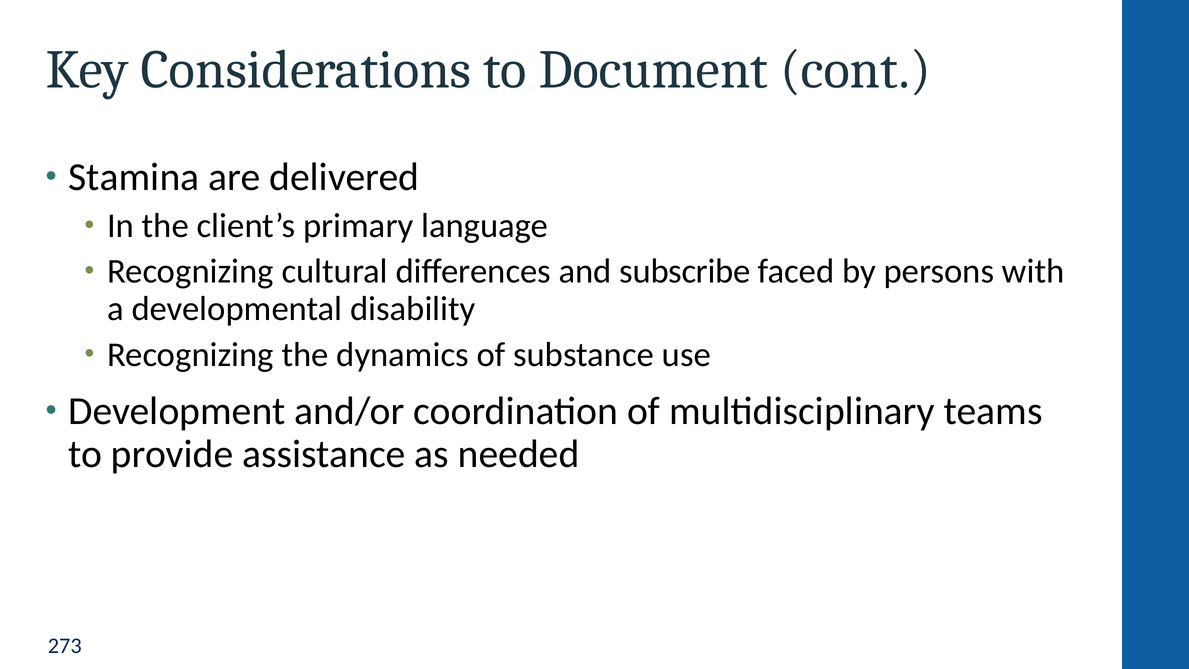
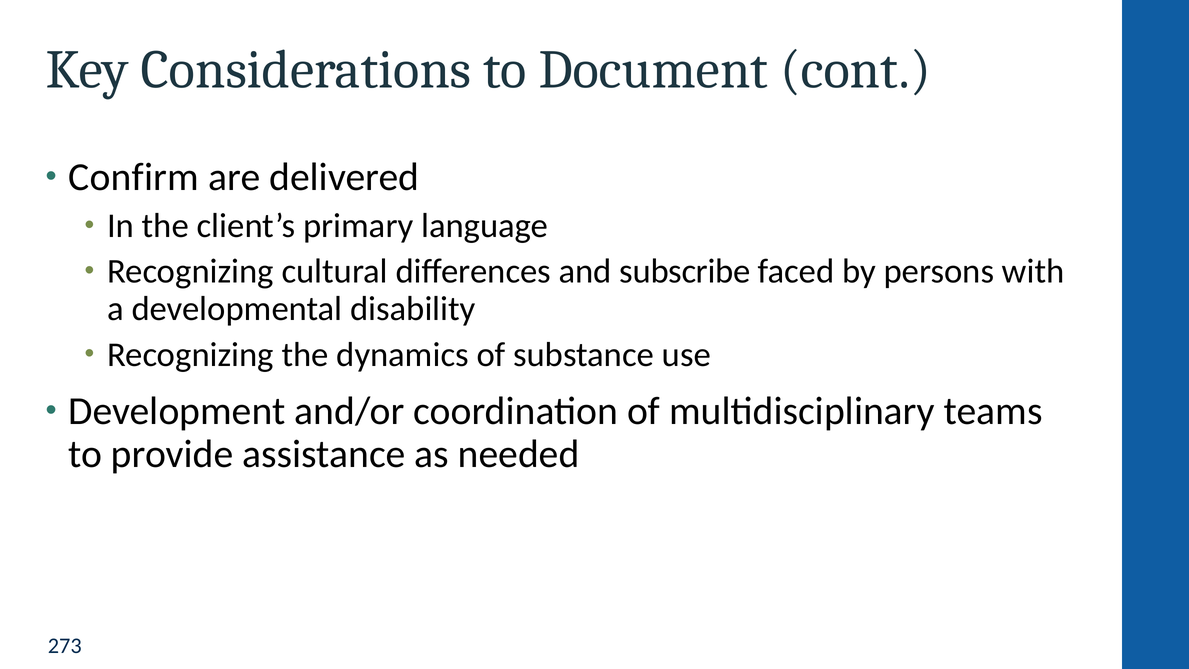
Stamina: Stamina -> Confirm (134, 177)
